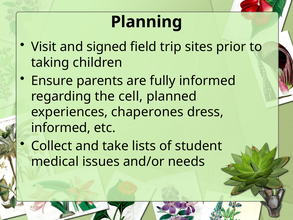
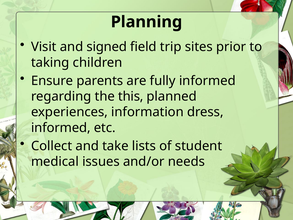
cell: cell -> this (131, 96)
chaperones: chaperones -> information (147, 112)
